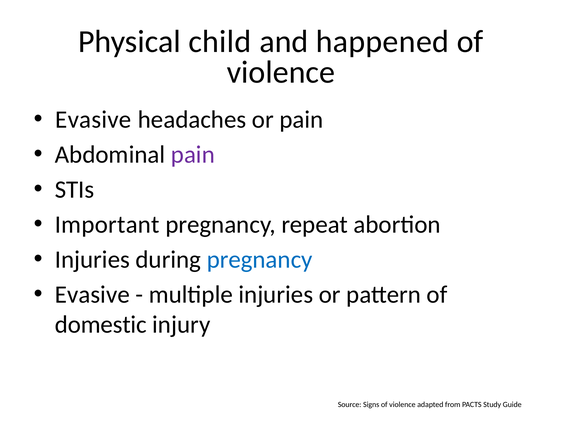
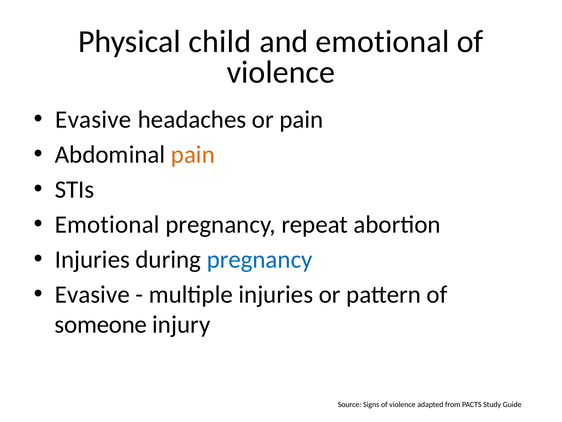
and happened: happened -> emotional (382, 41)
pain colour: purple -> orange (193, 154)
Important: Important -> Emotional (107, 224)
domestic: domestic -> someone (101, 324)
